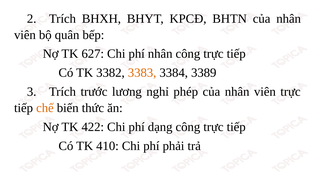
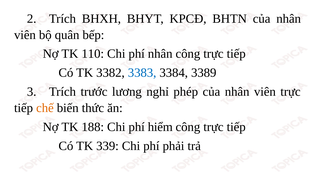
627: 627 -> 110 (93, 54)
3383 colour: orange -> blue (142, 73)
422: 422 -> 188 (93, 127)
dạng: dạng -> hiểm (160, 127)
410: 410 -> 339 (107, 146)
